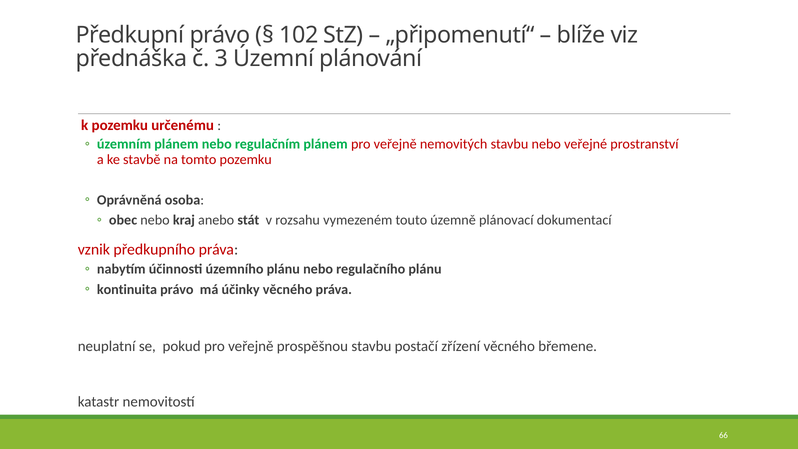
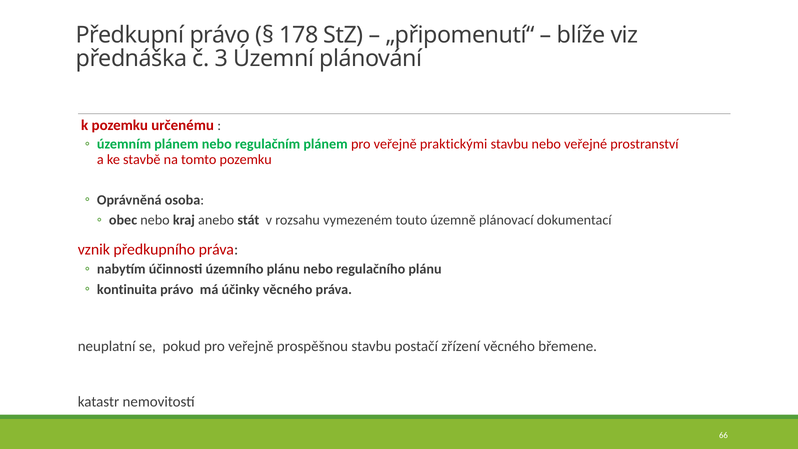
102: 102 -> 178 (299, 35)
nemovitých: nemovitých -> praktickými (454, 144)
